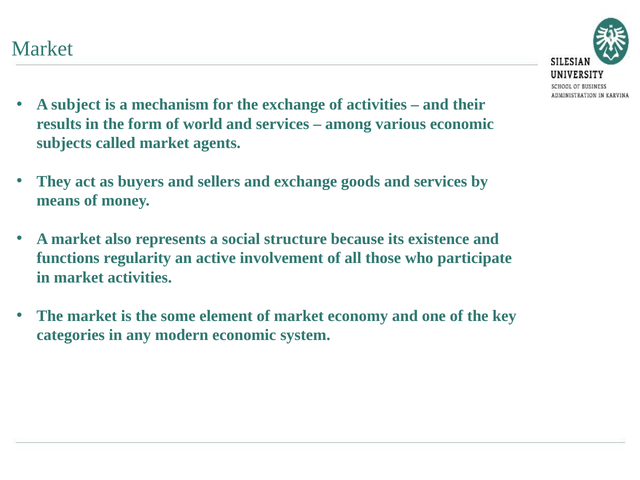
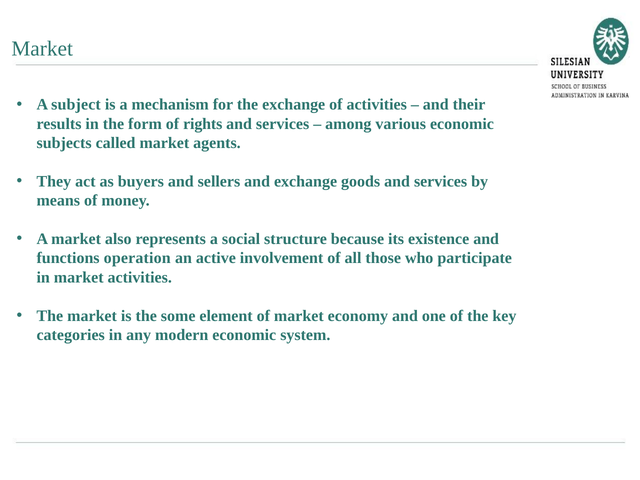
world: world -> rights (203, 124)
regularity: regularity -> operation (137, 258)
